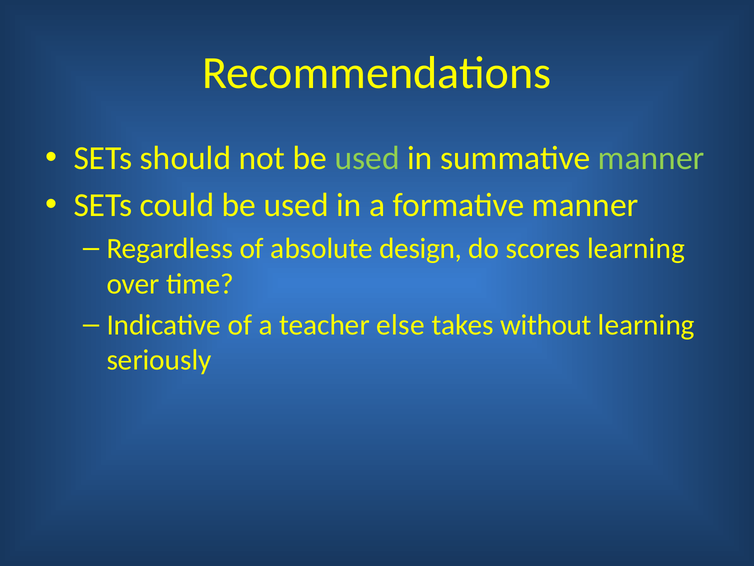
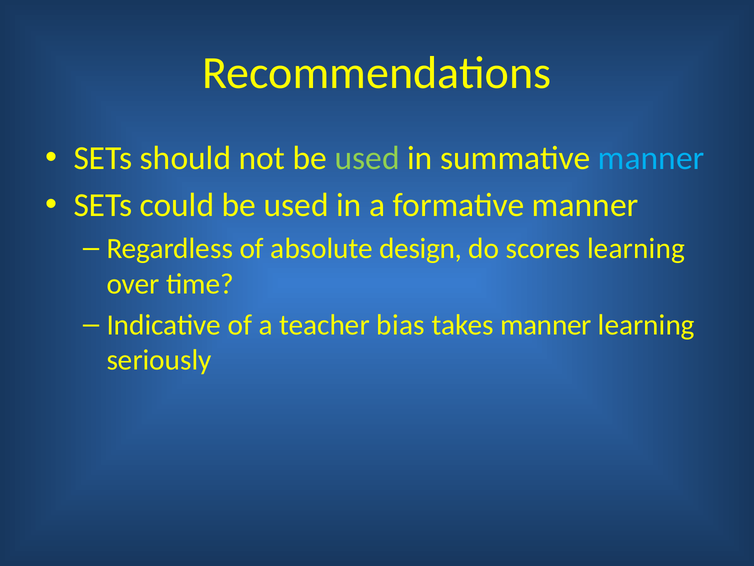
manner colour: light green -> light blue (651, 158)
else: else -> bias (401, 325)
takes without: without -> manner (546, 325)
